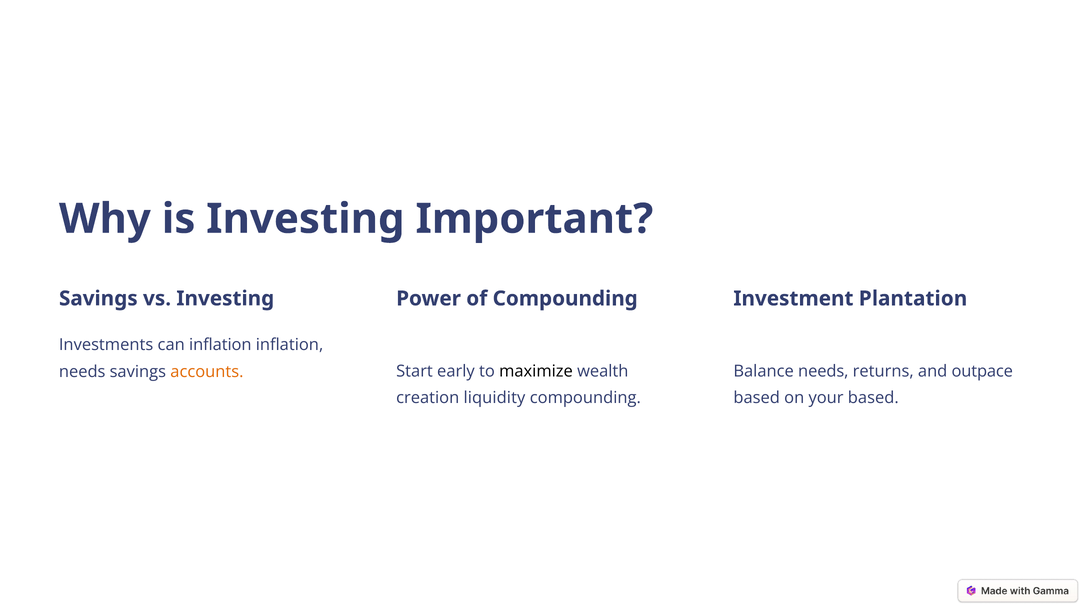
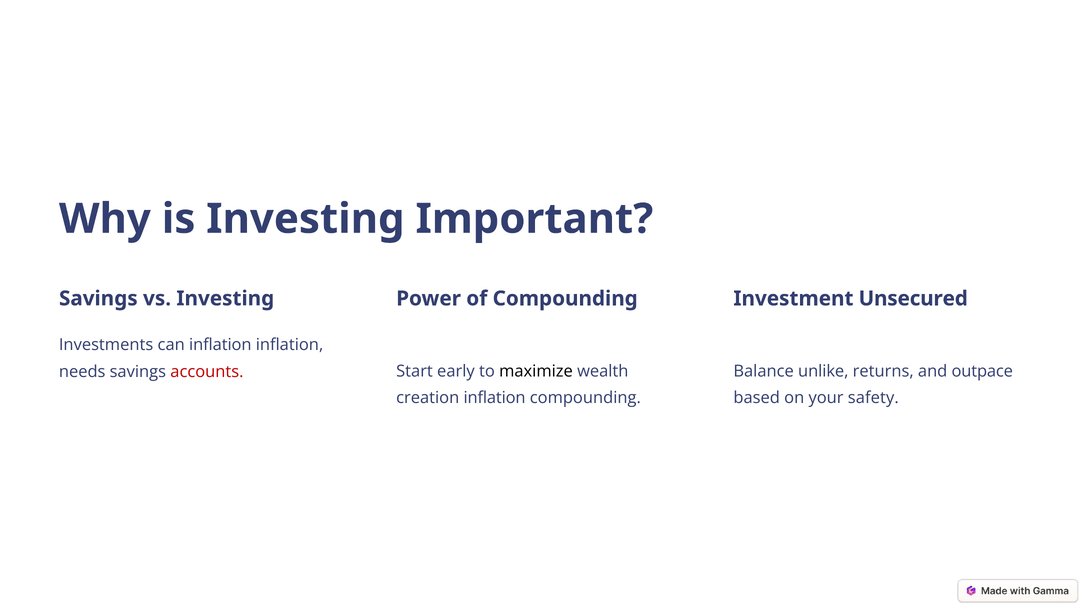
Plantation: Plantation -> Unsecured (913, 299)
Balance needs: needs -> unlike (823, 371)
accounts colour: orange -> red (207, 372)
creation liquidity: liquidity -> inflation (495, 398)
your based: based -> safety (873, 398)
